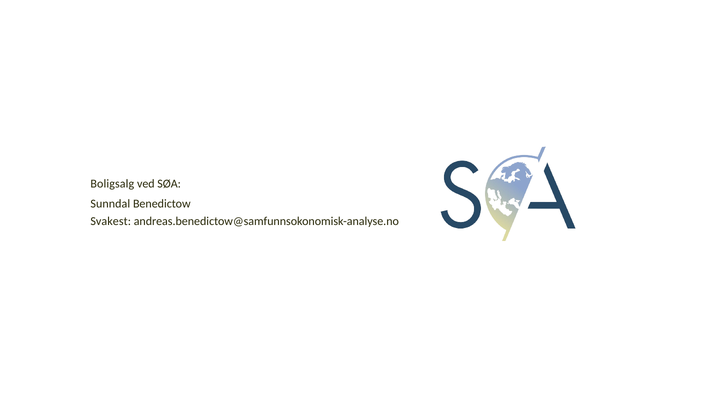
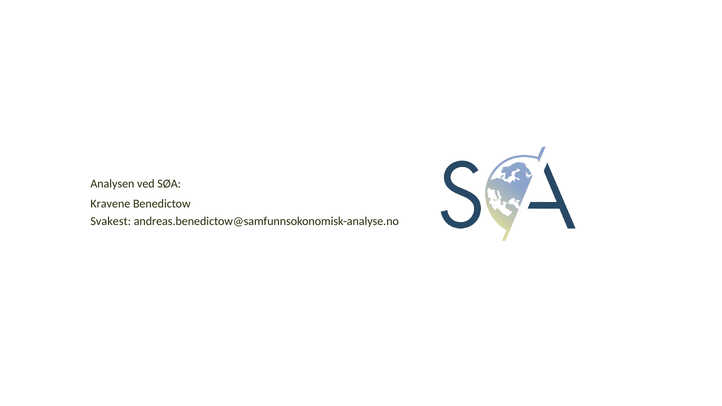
Boligsalg: Boligsalg -> Analysen (112, 184)
Sunndal: Sunndal -> Kravene (110, 204)
